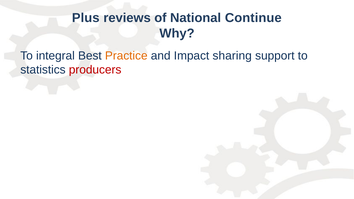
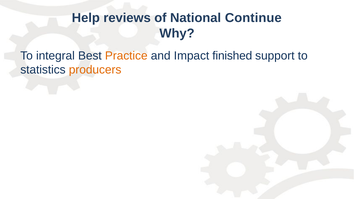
Plus: Plus -> Help (86, 18)
sharing: sharing -> finished (232, 56)
producers colour: red -> orange (95, 70)
